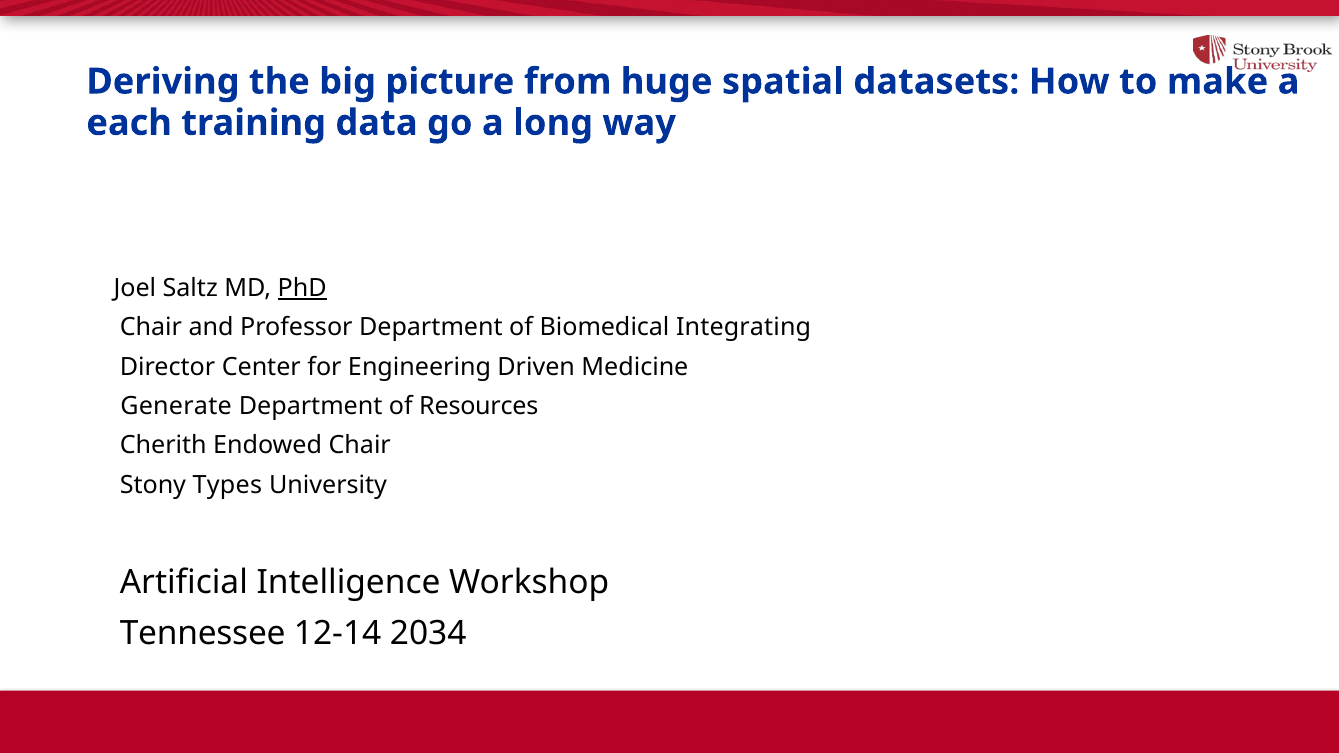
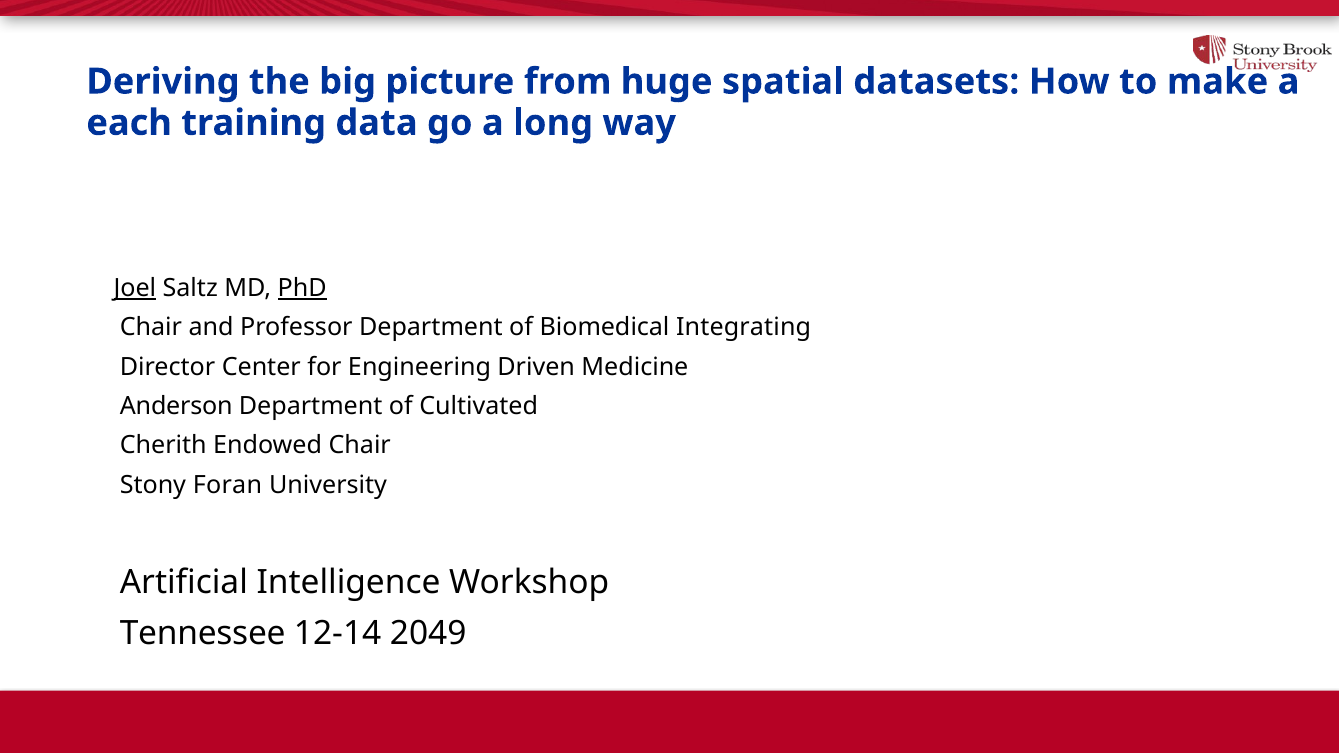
Joel underline: none -> present (135, 288)
Generate: Generate -> Anderson (176, 406)
Resources: Resources -> Cultivated (479, 406)
Types: Types -> Foran (227, 485)
2034: 2034 -> 2049 (428, 634)
